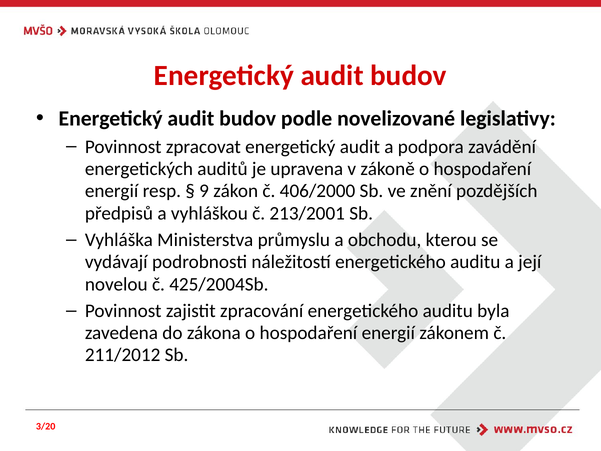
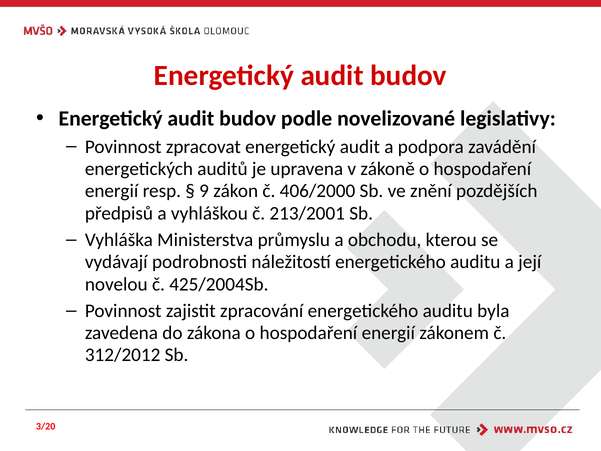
211/2012: 211/2012 -> 312/2012 (123, 355)
